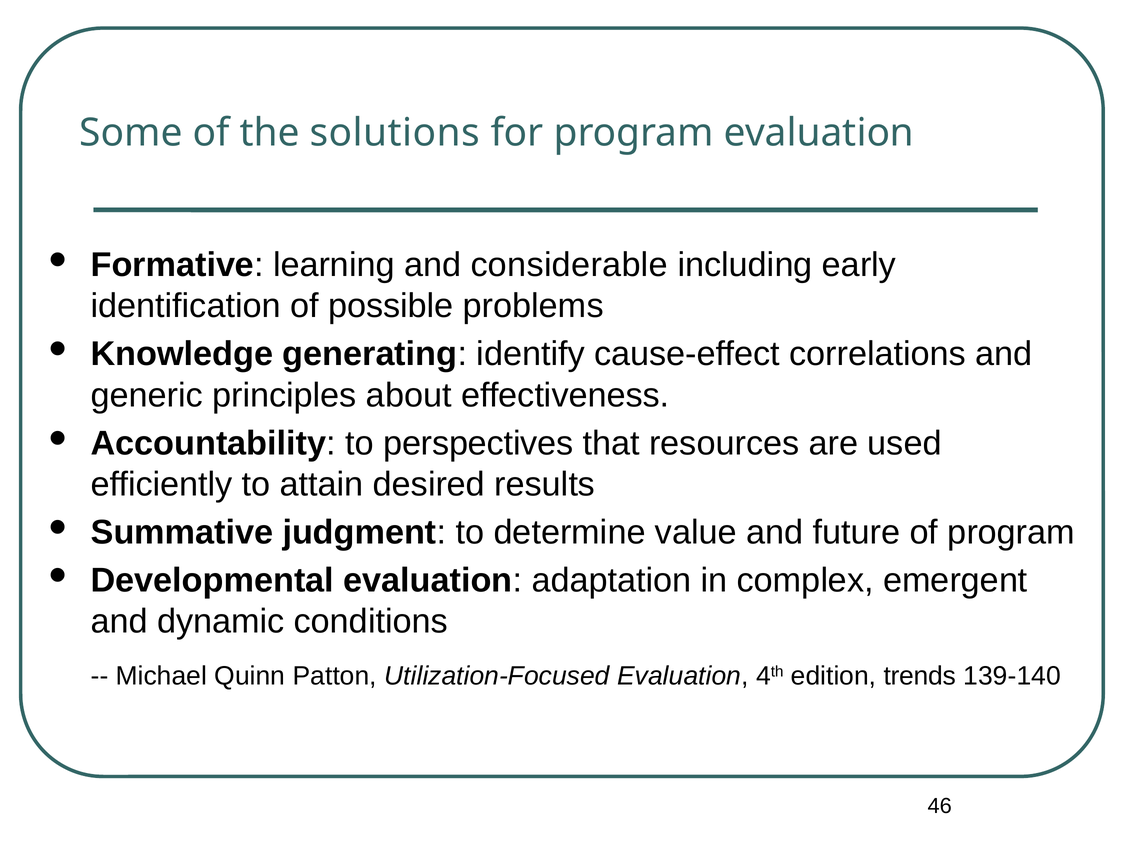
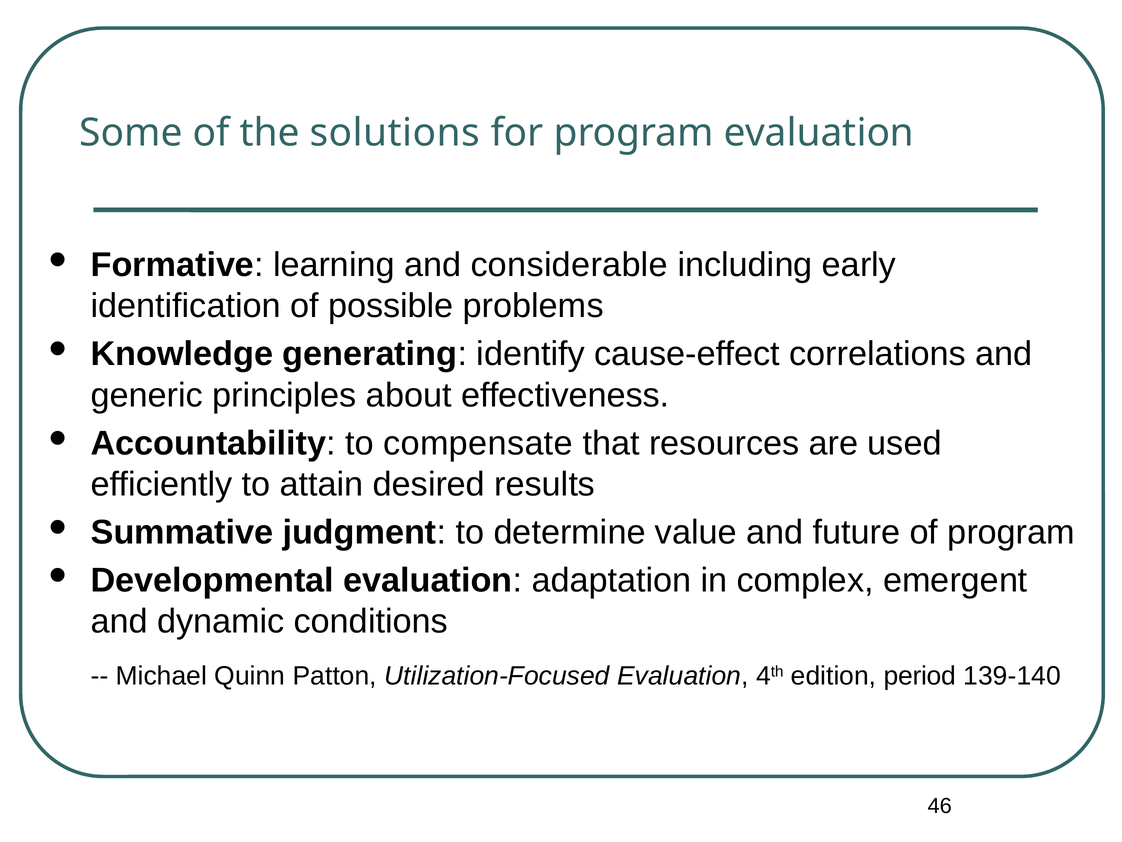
perspectives: perspectives -> compensate (478, 443)
trends: trends -> period (920, 676)
